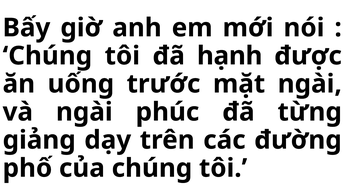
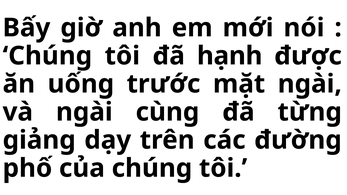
phúc: phúc -> cùng (167, 112)
